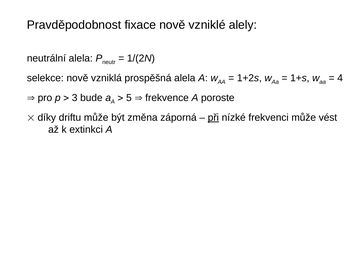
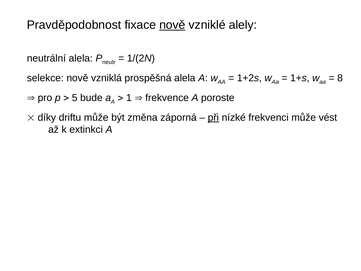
nově underline: none -> present (172, 25)
4: 4 -> 8 (340, 78)
3: 3 -> 5 (75, 98)
5: 5 -> 1 (129, 98)
